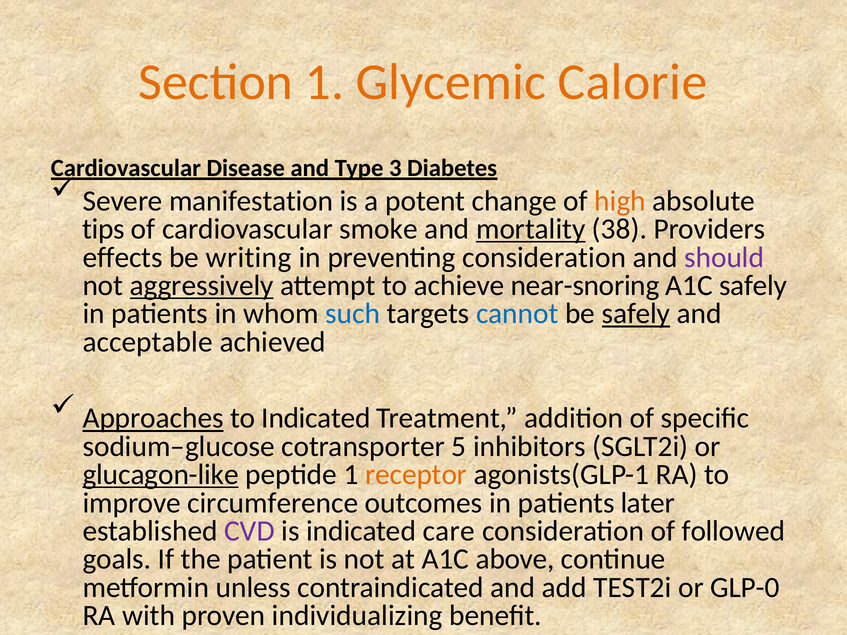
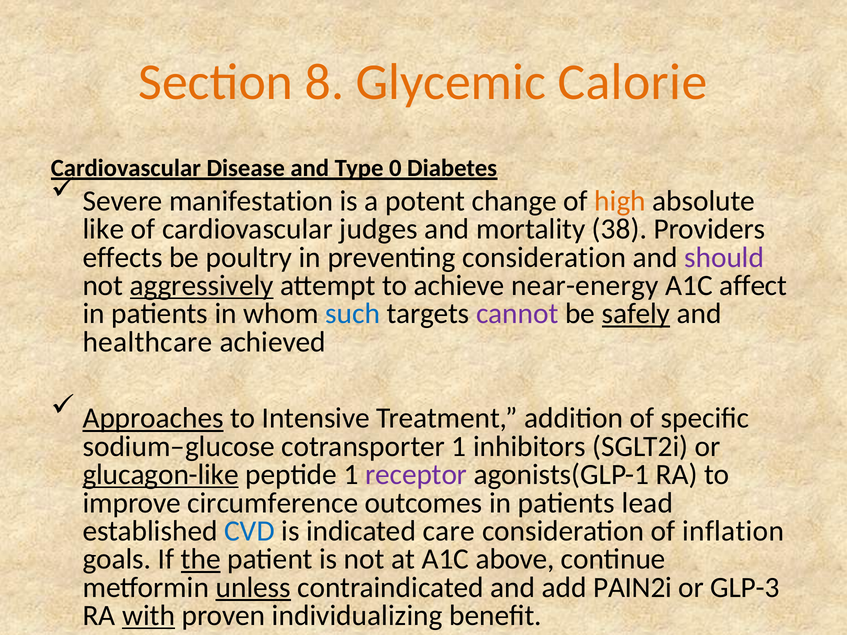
Section 1: 1 -> 8 (324, 82)
3: 3 -> 0 (395, 168)
tips: tips -> like (103, 229)
smoke: smoke -> judges (379, 229)
mortality underline: present -> none (531, 229)
writing: writing -> poultry (249, 257)
near-snoring: near-snoring -> near-energy (585, 286)
A1C safely: safely -> affect (753, 286)
cannot colour: blue -> purple (517, 314)
acceptable: acceptable -> healthcare (148, 342)
to Indicated: Indicated -> Intensive (316, 418)
cotransporter 5: 5 -> 1 (459, 447)
receptor colour: orange -> purple (416, 475)
later: later -> lead (647, 503)
CVD colour: purple -> blue (249, 531)
followed: followed -> inflation (733, 531)
the underline: none -> present (201, 559)
unless underline: none -> present (253, 588)
TEST2i: TEST2i -> PAIN2i (633, 588)
GLP-0: GLP-0 -> GLP-3 (745, 588)
with underline: none -> present (149, 616)
